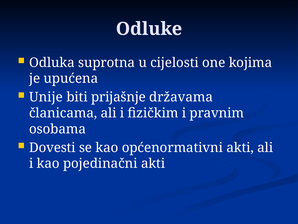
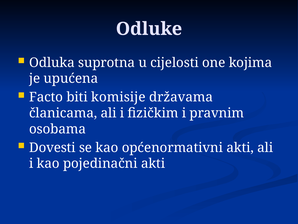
Unije: Unije -> Facto (46, 97)
prijašnje: prijašnje -> komisije (118, 97)
